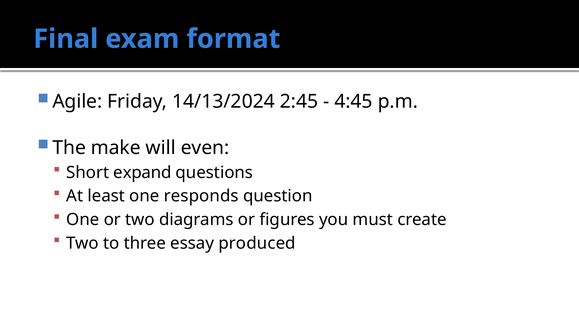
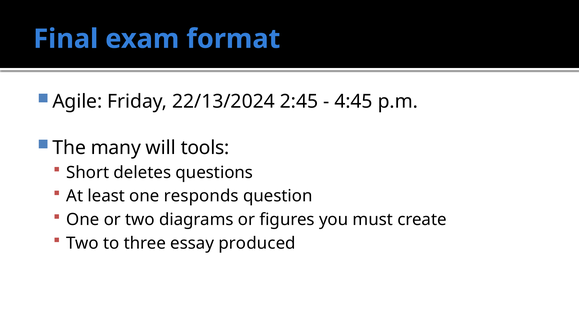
14/13/2024: 14/13/2024 -> 22/13/2024 (223, 102)
make: make -> many (116, 148)
even: even -> tools (205, 148)
expand: expand -> deletes (142, 173)
